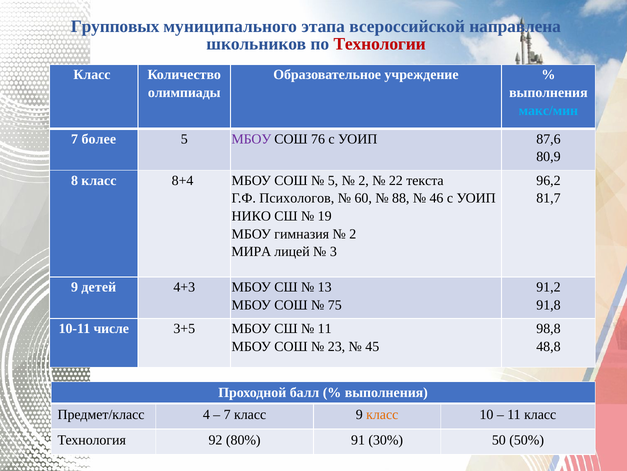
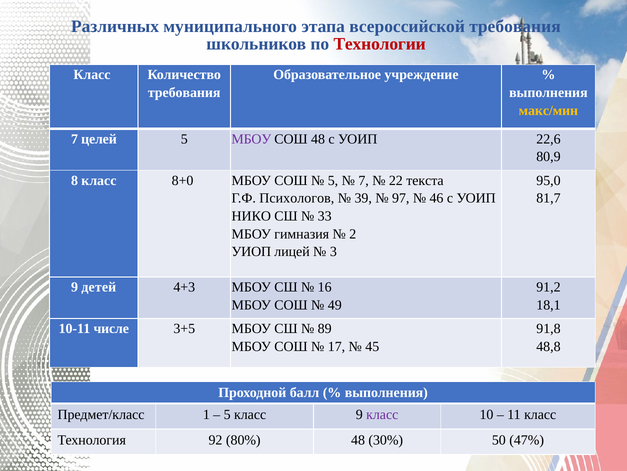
Групповых: Групповых -> Различных (115, 26)
всероссийской направлена: направлена -> требования (515, 26)
олимпиады: олимпиады -> требования (184, 93)
макс/мин colour: light blue -> yellow (548, 110)
более: более -> целей (99, 139)
СОШ 76: 76 -> 48 (318, 139)
87,6: 87,6 -> 22,6 (548, 139)
8+4: 8+4 -> 8+0 (183, 180)
2: 2 -> 7 (364, 180)
96,2: 96,2 -> 95,0 (548, 180)
60: 60 -> 39 (363, 198)
88: 88 -> 97 (401, 198)
19: 19 -> 33 (325, 216)
МИРА: МИРА -> УИОП (251, 251)
13: 13 -> 16 (325, 287)
75: 75 -> 49 (335, 304)
91,8: 91,8 -> 18,1 (548, 304)
11: 11 -> 89 (325, 328)
98,8: 98,8 -> 91,8 (548, 328)
23: 23 -> 17 (337, 346)
4: 4 -> 1 (206, 414)
7: 7 -> 5 (227, 414)
класс colour: orange -> purple (382, 414)
80% 91: 91 -> 48 (358, 439)
50%: 50% -> 47% (527, 439)
